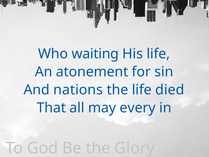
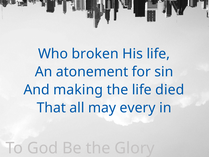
waiting: waiting -> broken (95, 54)
nations: nations -> making (78, 90)
